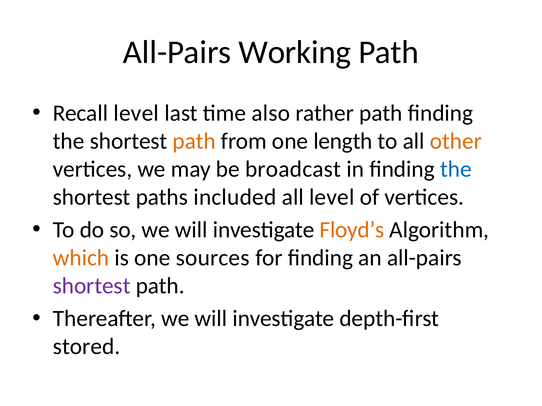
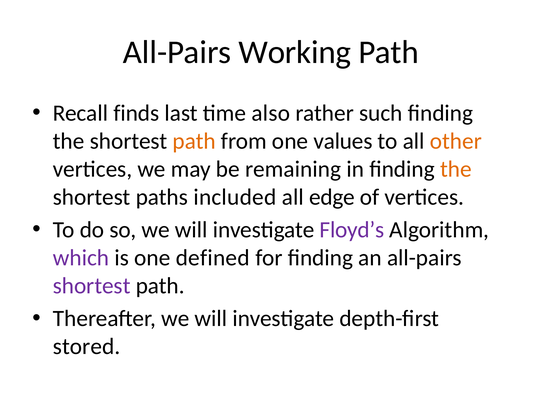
Recall level: level -> finds (136, 113)
rather path: path -> such (381, 113)
length: length -> values (343, 141)
broadcast: broadcast -> remaining (293, 169)
the colour: blue -> orange (456, 169)
all level: level -> edge (332, 197)
Floyd’s colour: orange -> purple (352, 230)
which colour: orange -> purple (81, 258)
sources: sources -> defined (213, 258)
